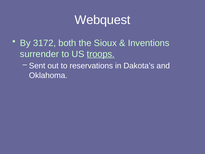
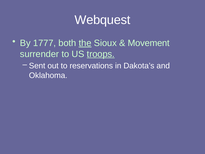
3172: 3172 -> 1777 (45, 43)
the underline: none -> present (85, 43)
Inventions: Inventions -> Movement (149, 43)
